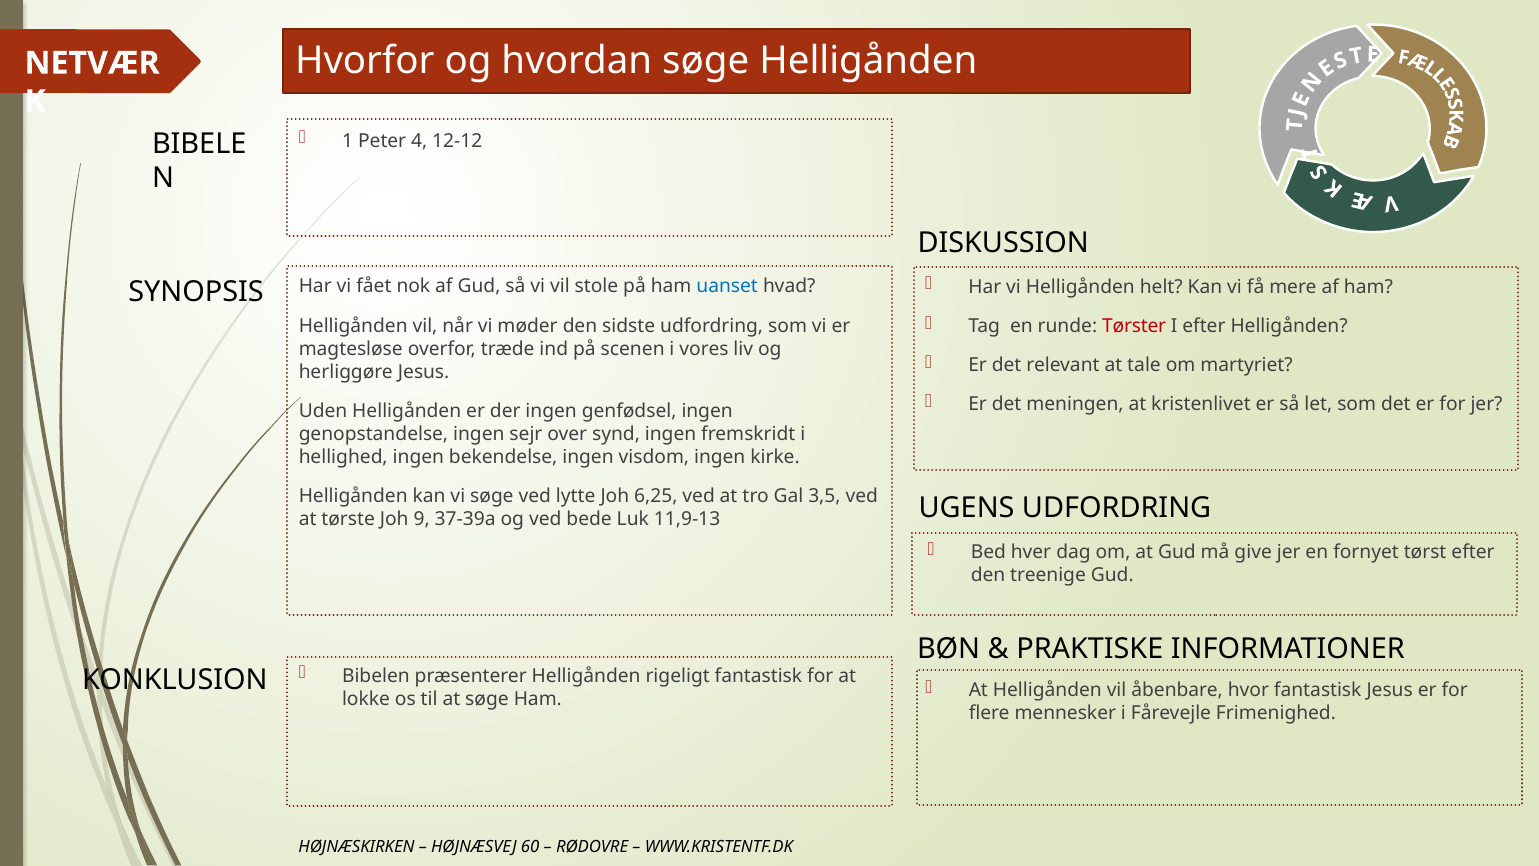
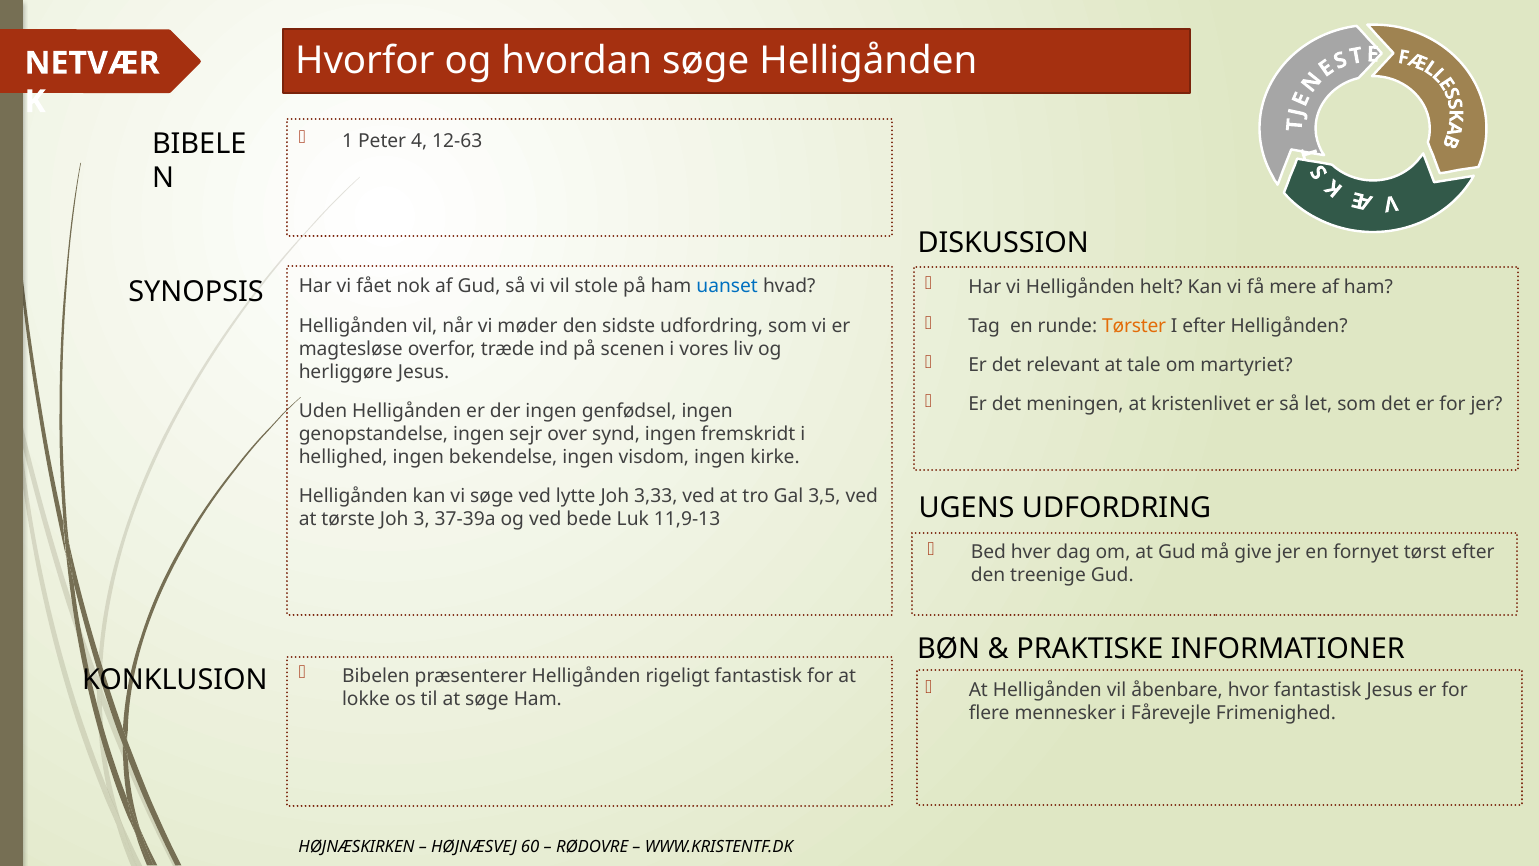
12-12: 12-12 -> 12-63 (457, 141)
Tørster colour: red -> orange (1134, 326)
6,25: 6,25 -> 3,33 (656, 496)
9: 9 -> 3 (422, 519)
